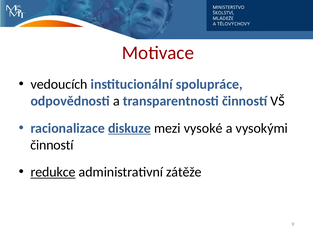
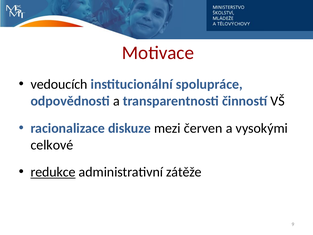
diskuze underline: present -> none (129, 128)
vysoké: vysoké -> červen (203, 128)
činností: činností -> celkové (52, 145)
